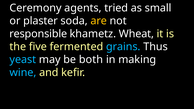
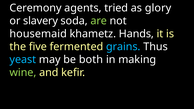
small: small -> glory (158, 8)
plaster: plaster -> slavery (41, 21)
are colour: yellow -> light green (99, 21)
responsible: responsible -> housemaid (38, 34)
Wheat: Wheat -> Hands (136, 34)
wine colour: light blue -> light green (23, 73)
